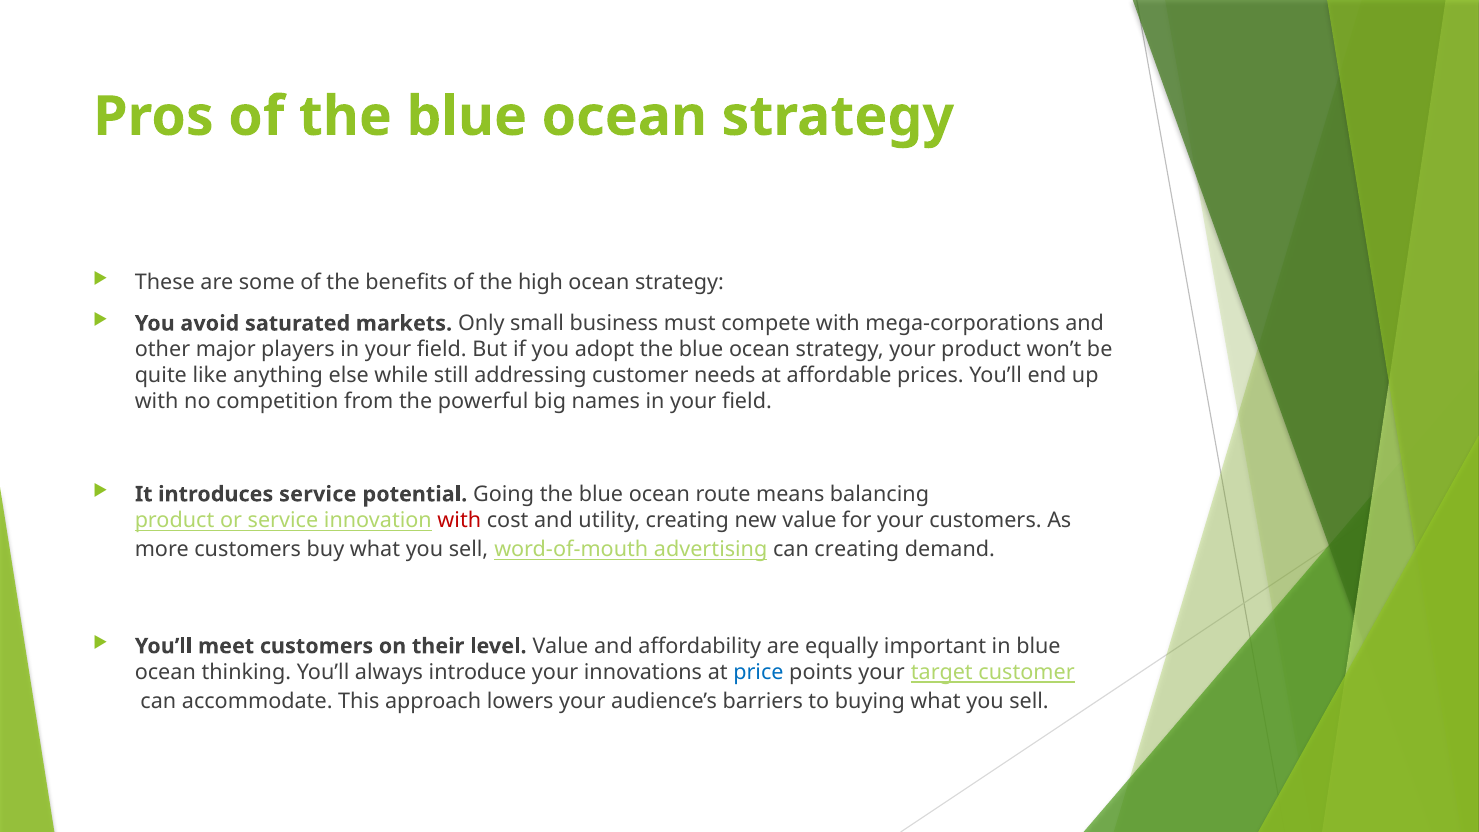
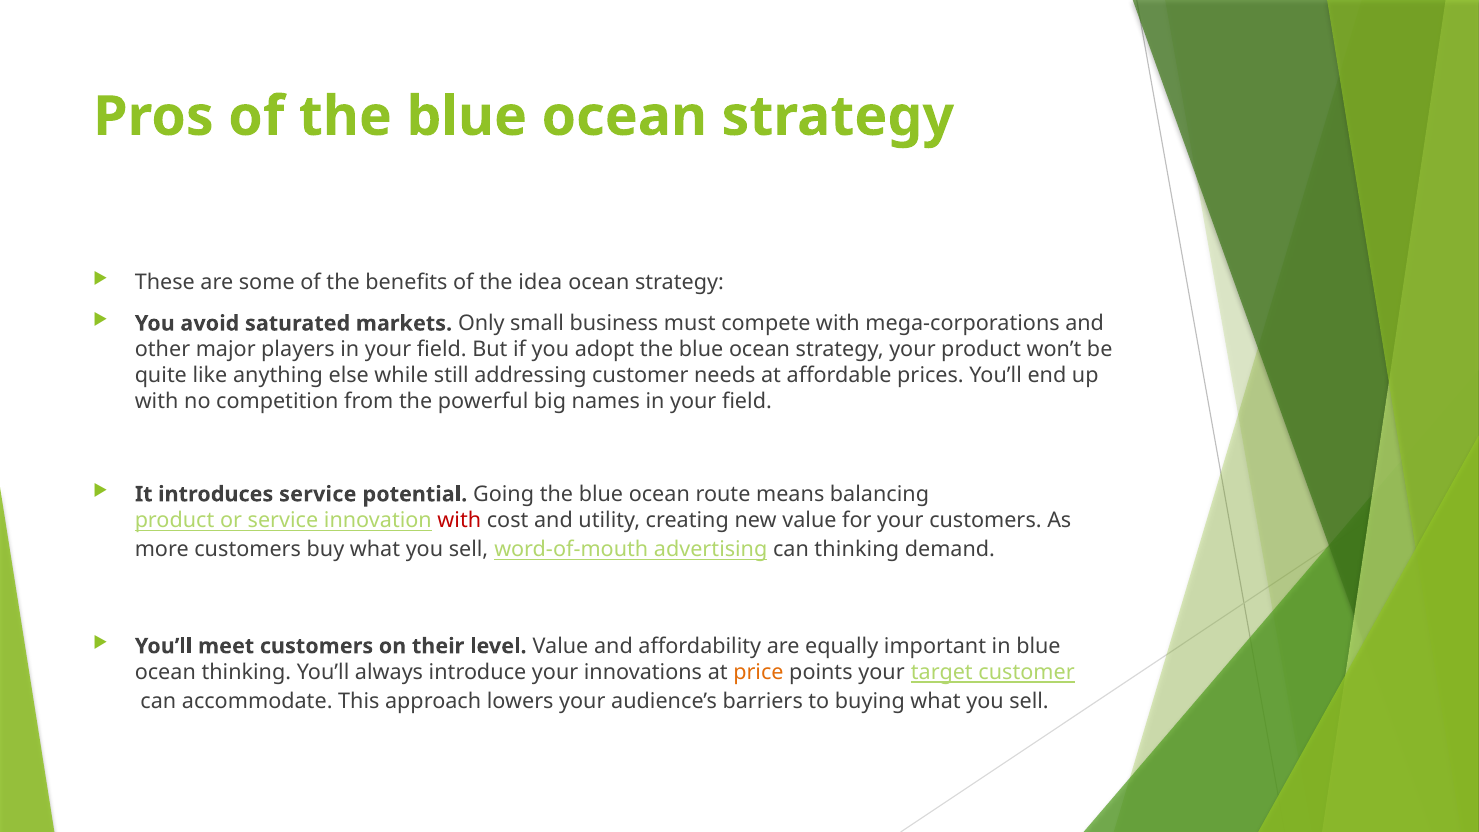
high: high -> idea (540, 282)
can creating: creating -> thinking (857, 550)
price colour: blue -> orange (758, 672)
